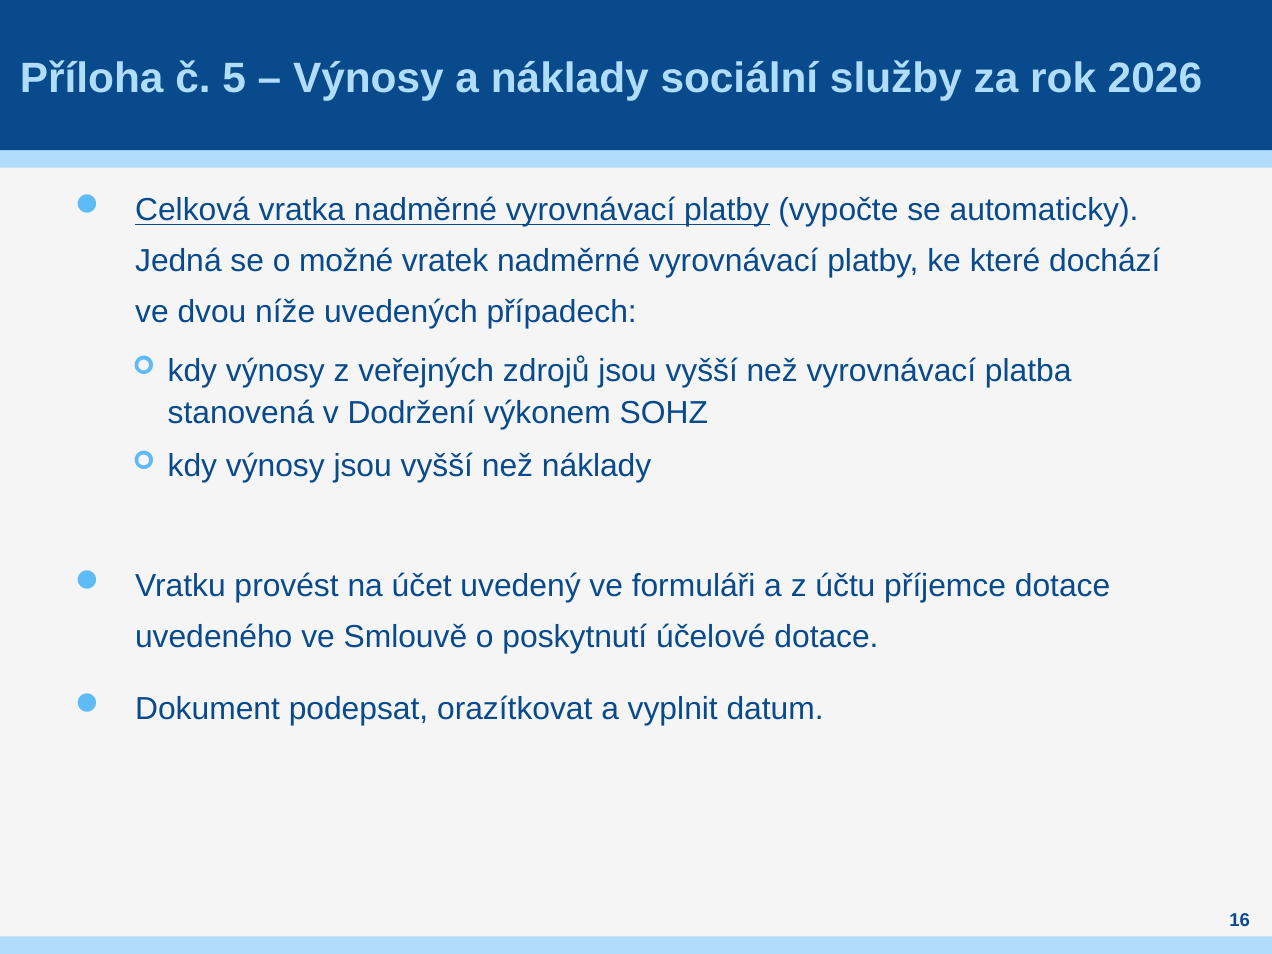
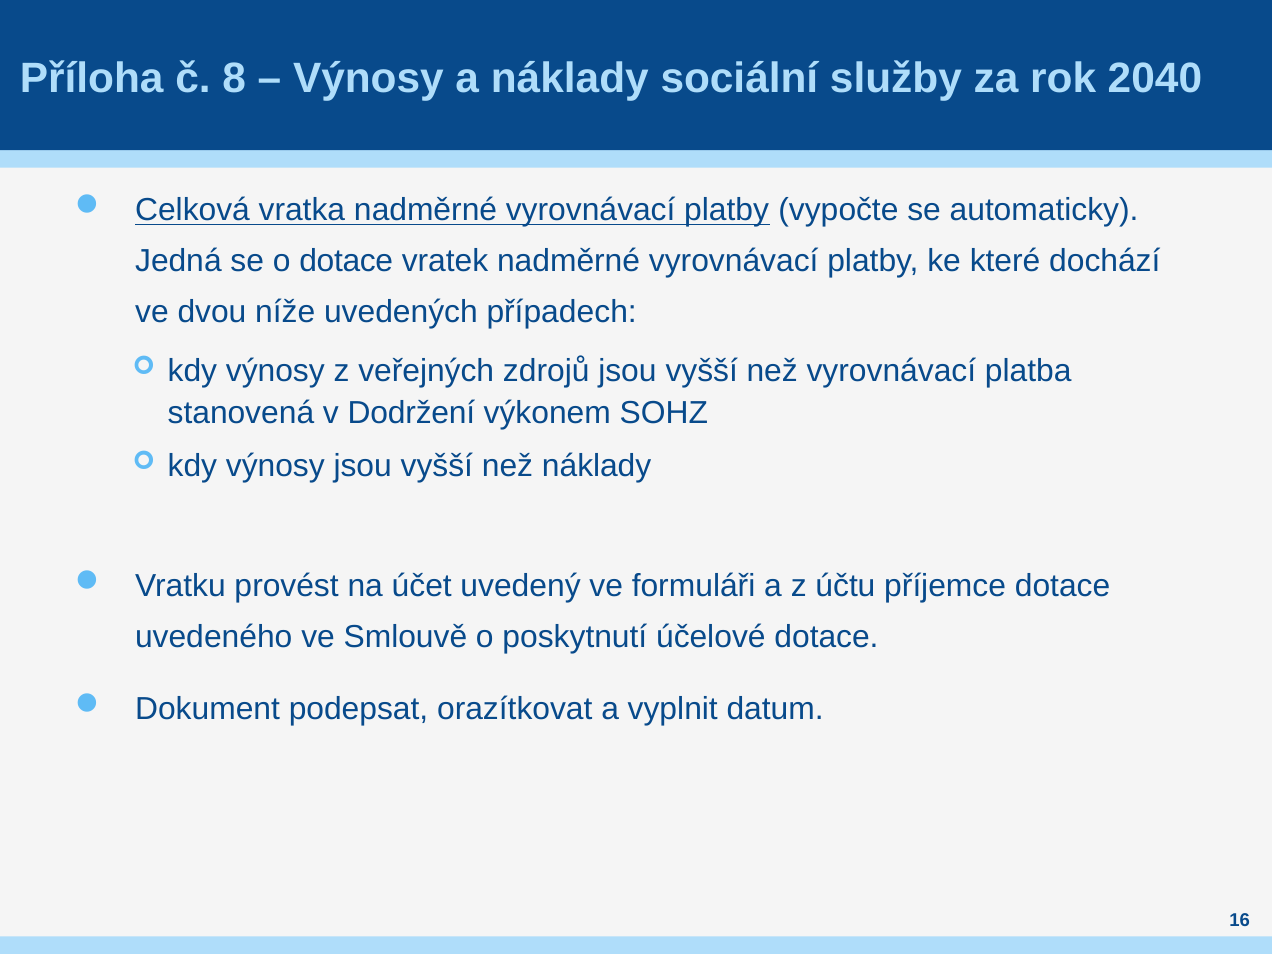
5: 5 -> 8 (234, 78)
2026: 2026 -> 2040 (1155, 78)
o možné: možné -> dotace (346, 261)
